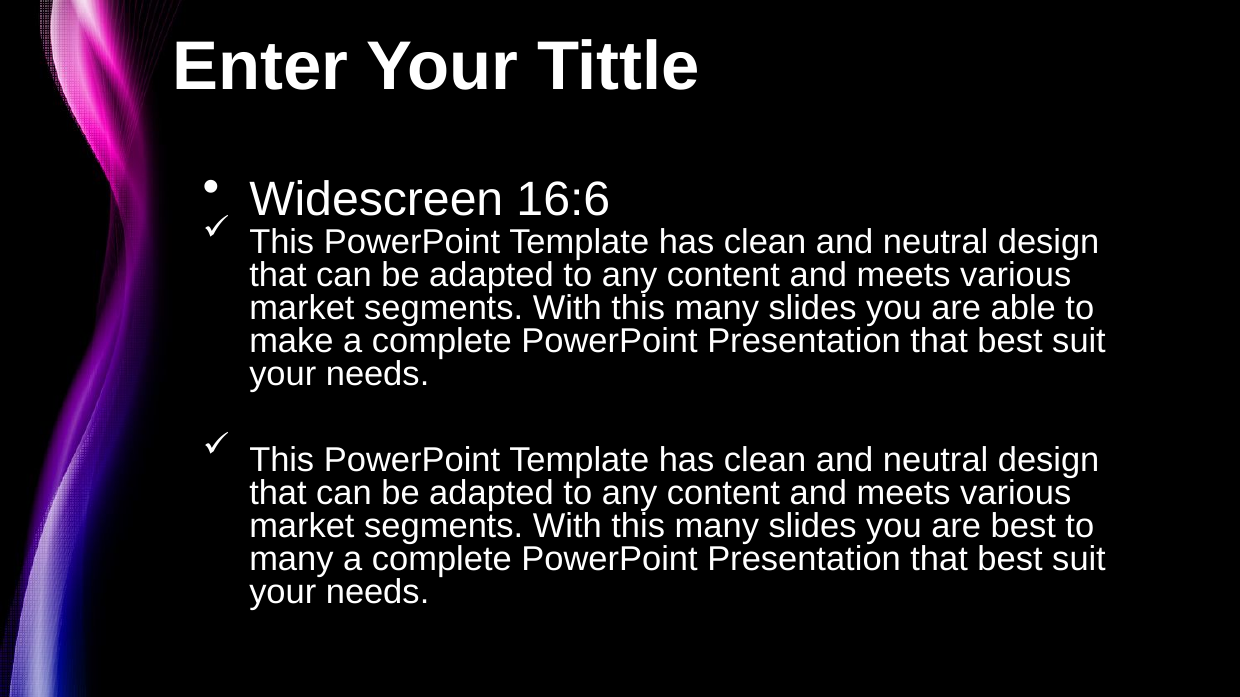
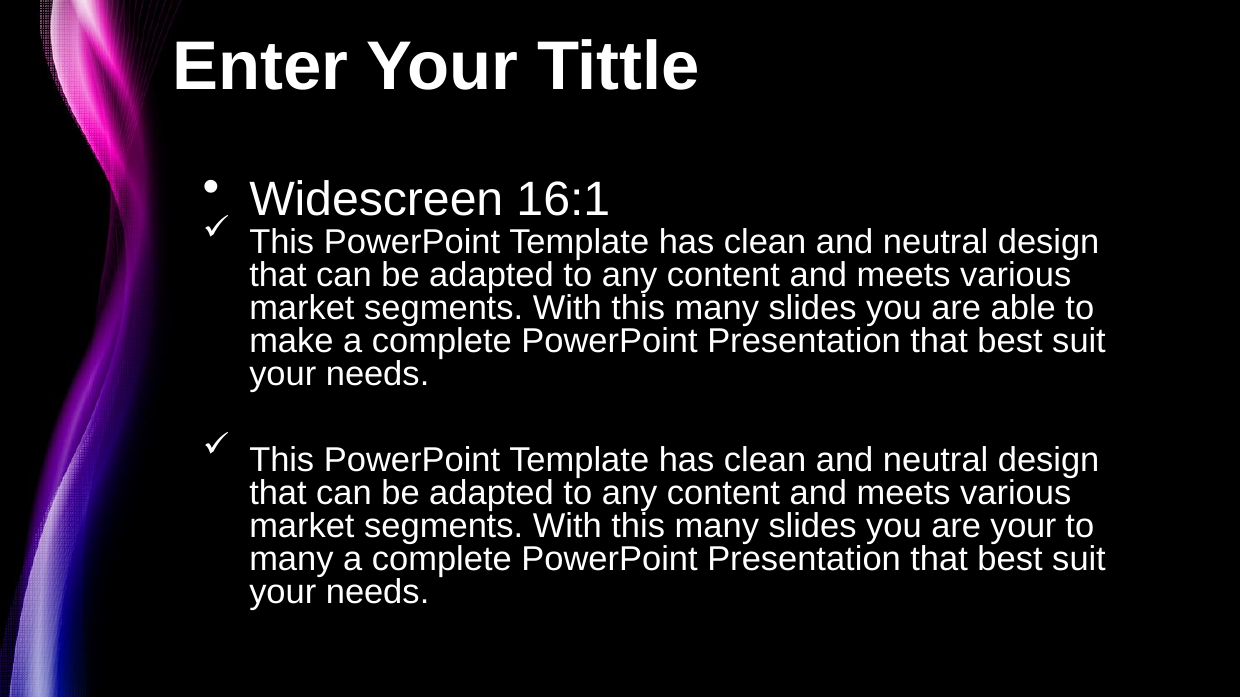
16:6: 16:6 -> 16:1 (563, 199)
are best: best -> your (1023, 526)
